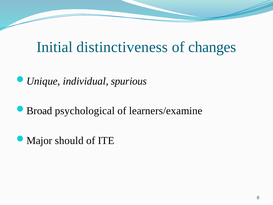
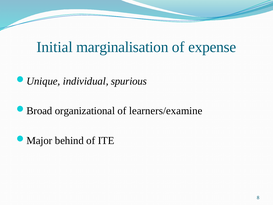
distinctiveness: distinctiveness -> marginalisation (122, 47)
changes: changes -> expense (212, 47)
psychological: psychological -> organizational (85, 111)
should: should -> behind (69, 140)
